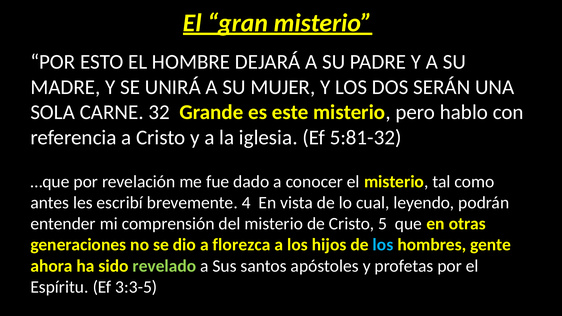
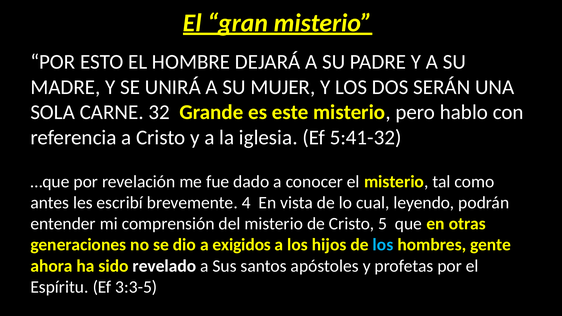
5:81-32: 5:81-32 -> 5:41-32 (366, 138)
florezca: florezca -> exigidos (242, 245)
revelado colour: light green -> white (164, 266)
